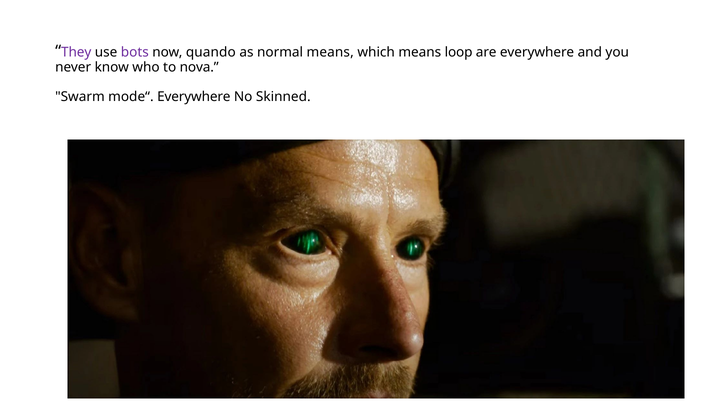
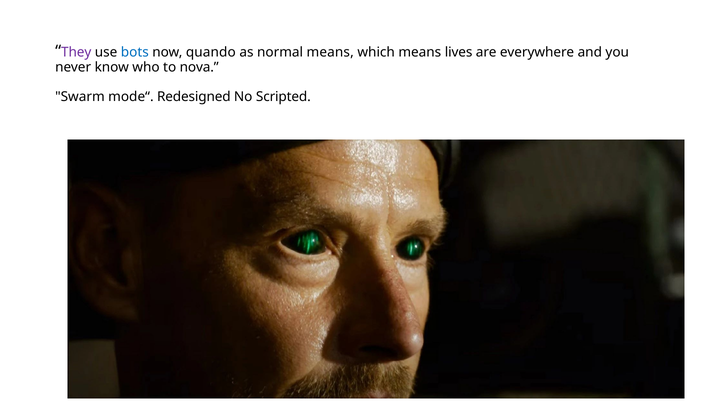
bots colour: purple -> blue (135, 52)
loop: loop -> lives (459, 52)
mode“ Everywhere: Everywhere -> Redesigned (194, 97)
Skinned: Skinned -> Scripted (283, 97)
